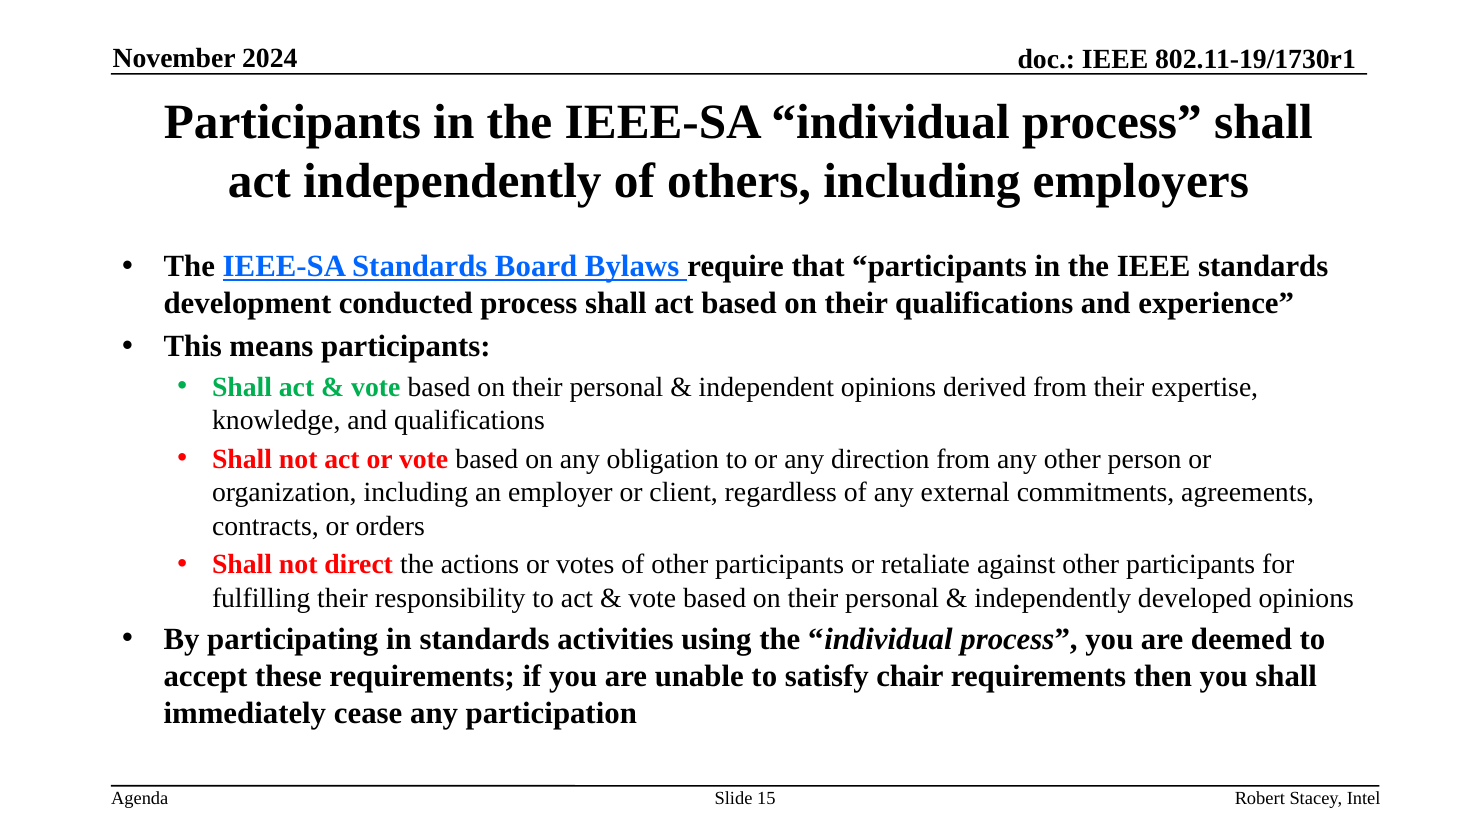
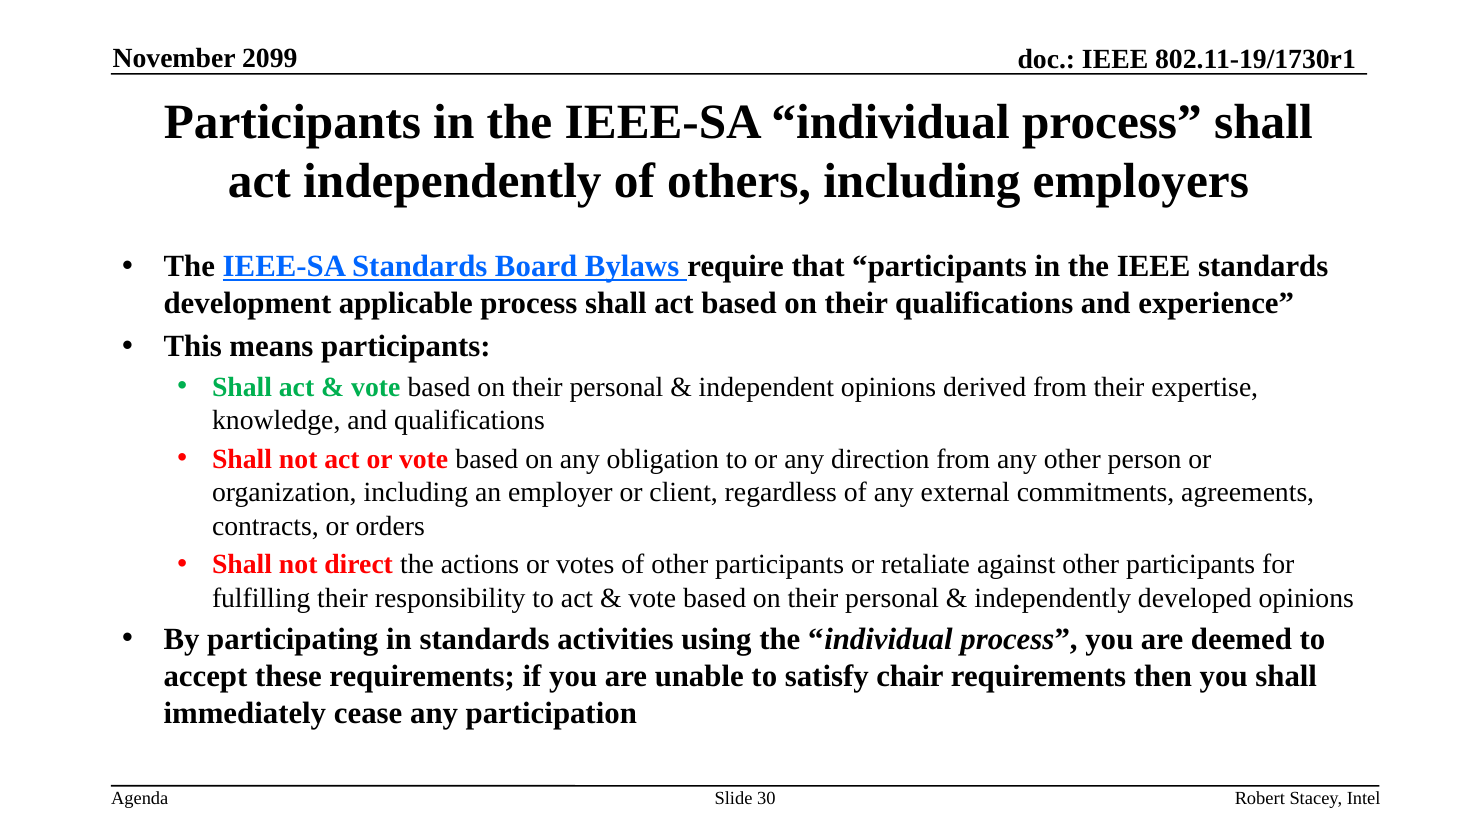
2024: 2024 -> 2099 (270, 59)
conducted: conducted -> applicable (406, 303)
15: 15 -> 30 (766, 797)
